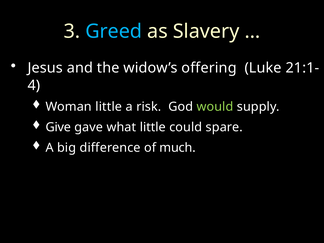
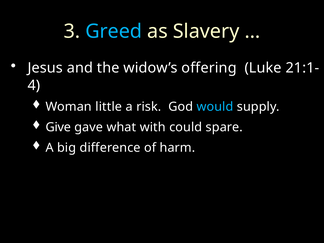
would colour: light green -> light blue (215, 107)
what little: little -> with (153, 127)
much: much -> harm (177, 148)
